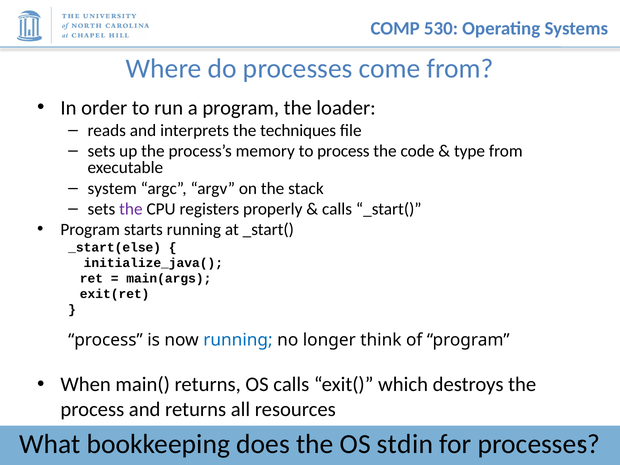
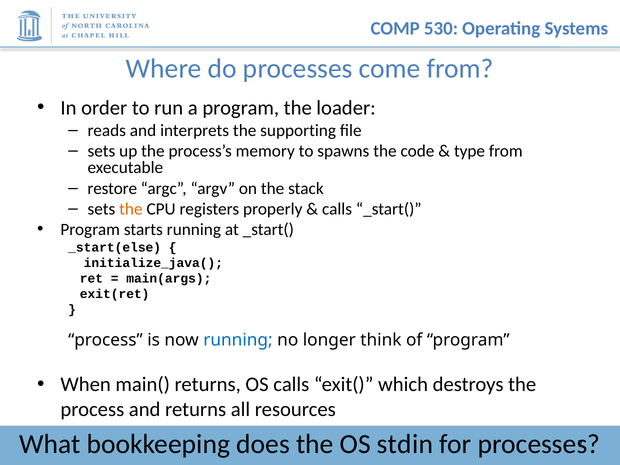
techniques: techniques -> supporting (298, 130)
to process: process -> spawns (343, 151)
system: system -> restore (112, 188)
the colour: purple -> orange (131, 209)
